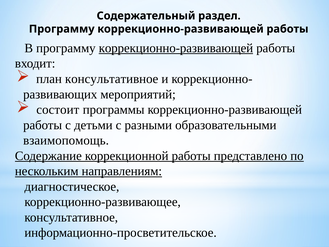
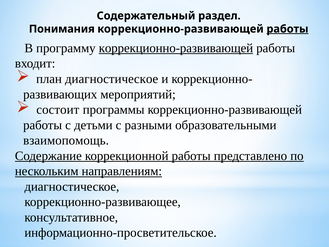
Программу: Программу -> Понимания (62, 29)
работы underline: none -> present (287, 29)
план консультативное: консультативное -> диагностическое (112, 79)
